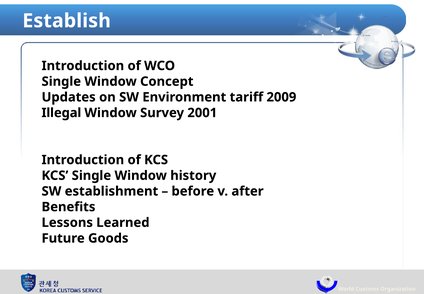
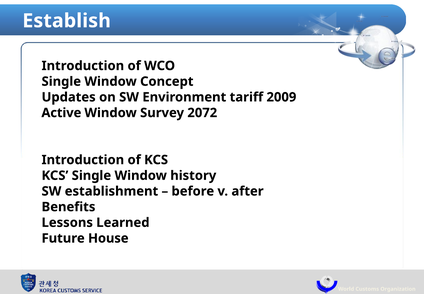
Illegal: Illegal -> Active (61, 113)
2001: 2001 -> 2072 (202, 113)
Goods: Goods -> House (108, 238)
